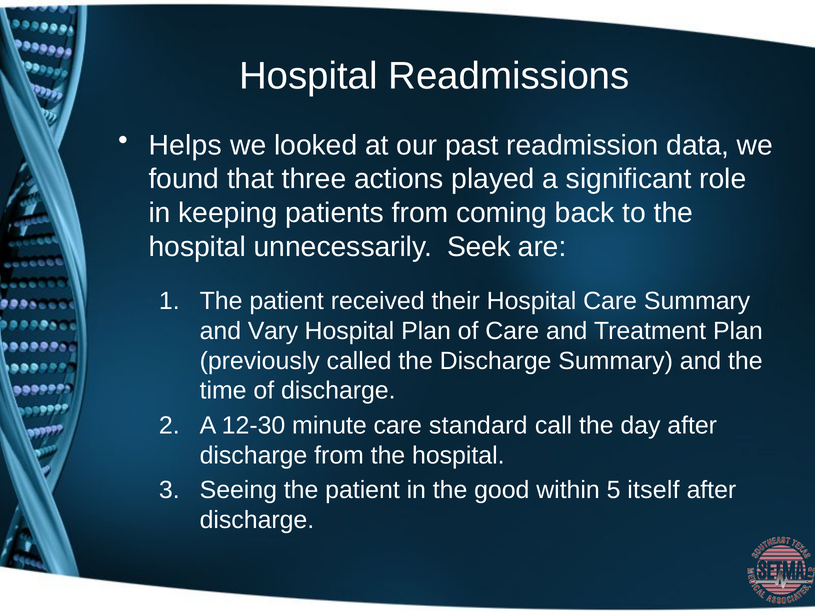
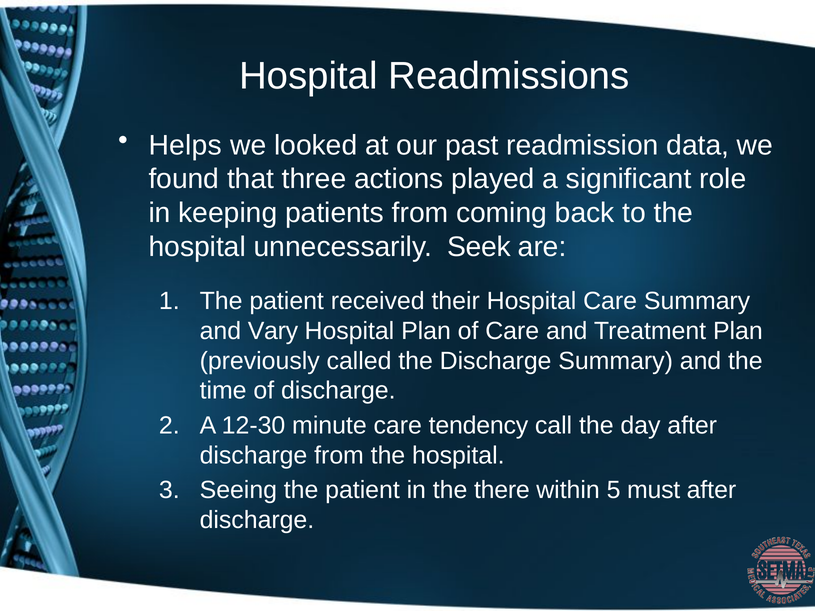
standard: standard -> tendency (478, 426)
good: good -> there (502, 490)
itself: itself -> must (654, 490)
